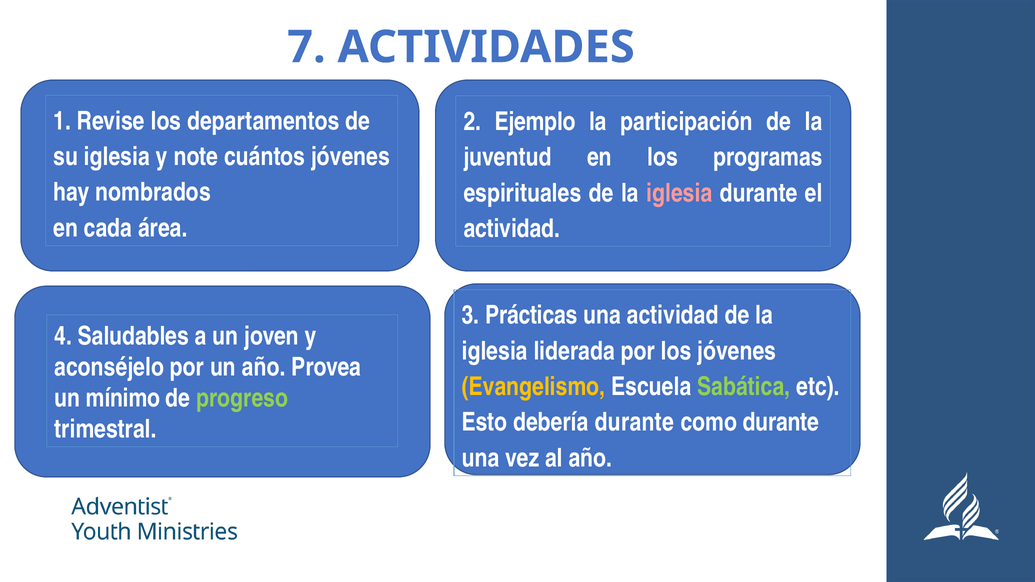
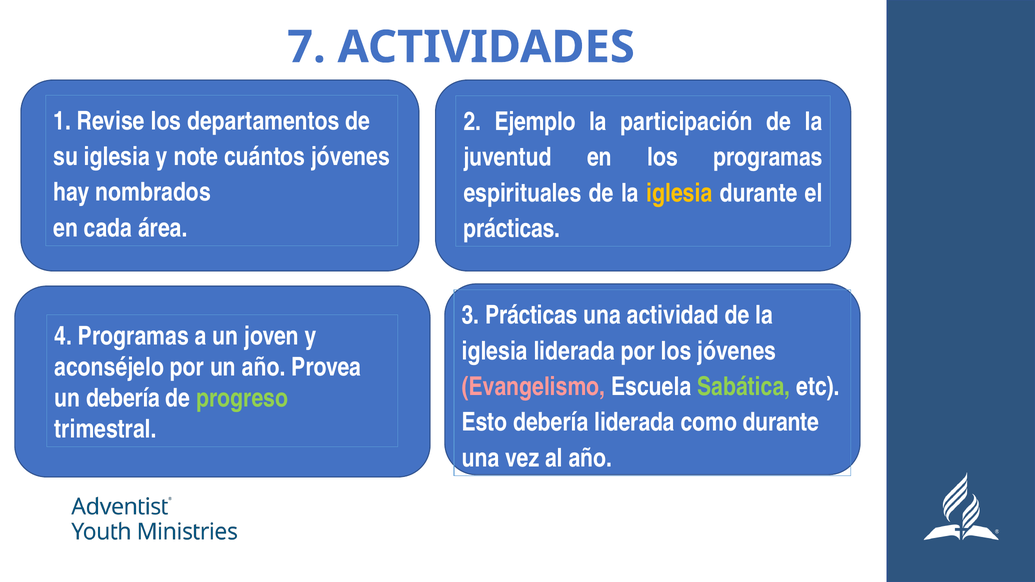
iglesia colour: pink -> yellow (679, 193)
actividad: actividad -> prácticas (512, 229)
4 Saludables: Saludables -> Programas (133, 336)
Evangelismo colour: yellow -> pink (533, 387)
un mínimo: mínimo -> debería (123, 398)
debería durante: durante -> liderada (635, 423)
